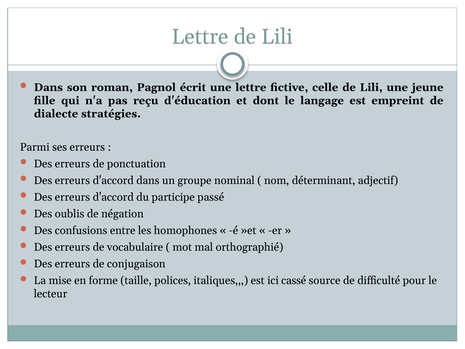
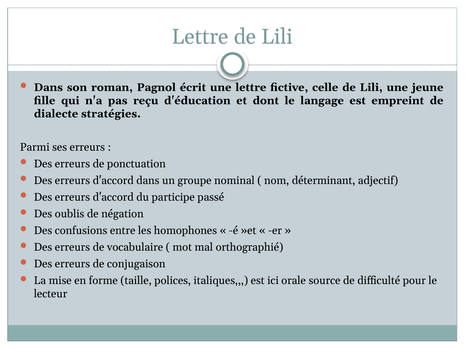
cassé: cassé -> orale (294, 280)
